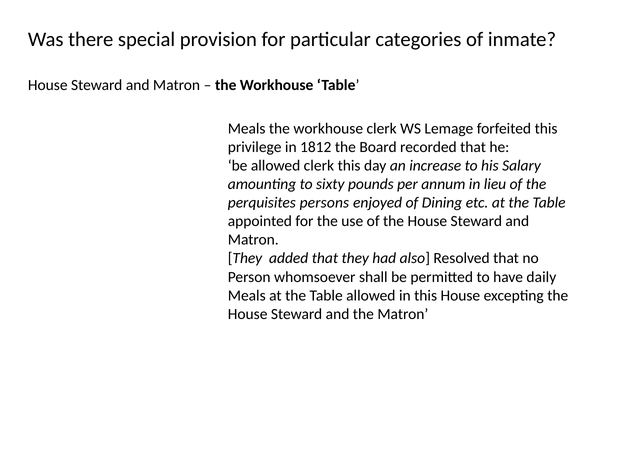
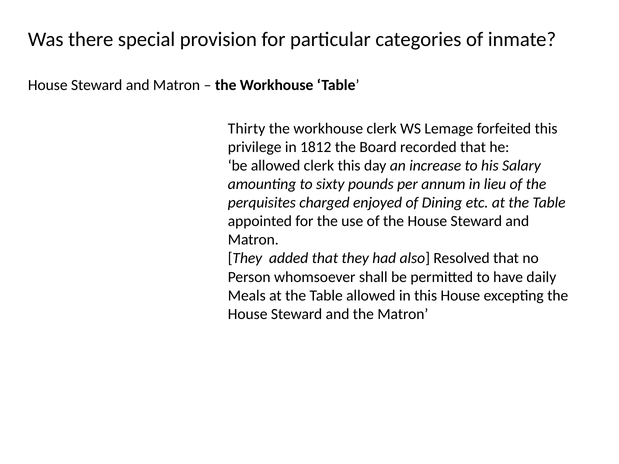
Meals: Meals -> Thirty (247, 129)
persons: persons -> charged (325, 203)
